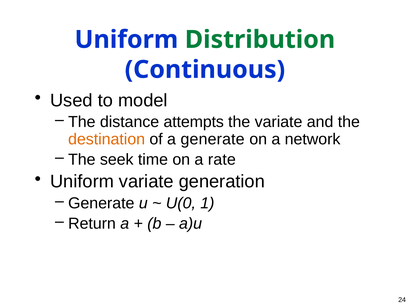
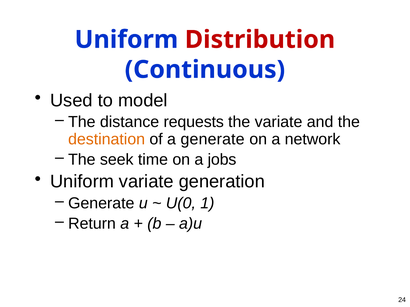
Distribution colour: green -> red (260, 40)
attempts: attempts -> requests (194, 122)
rate: rate -> jobs (222, 160)
